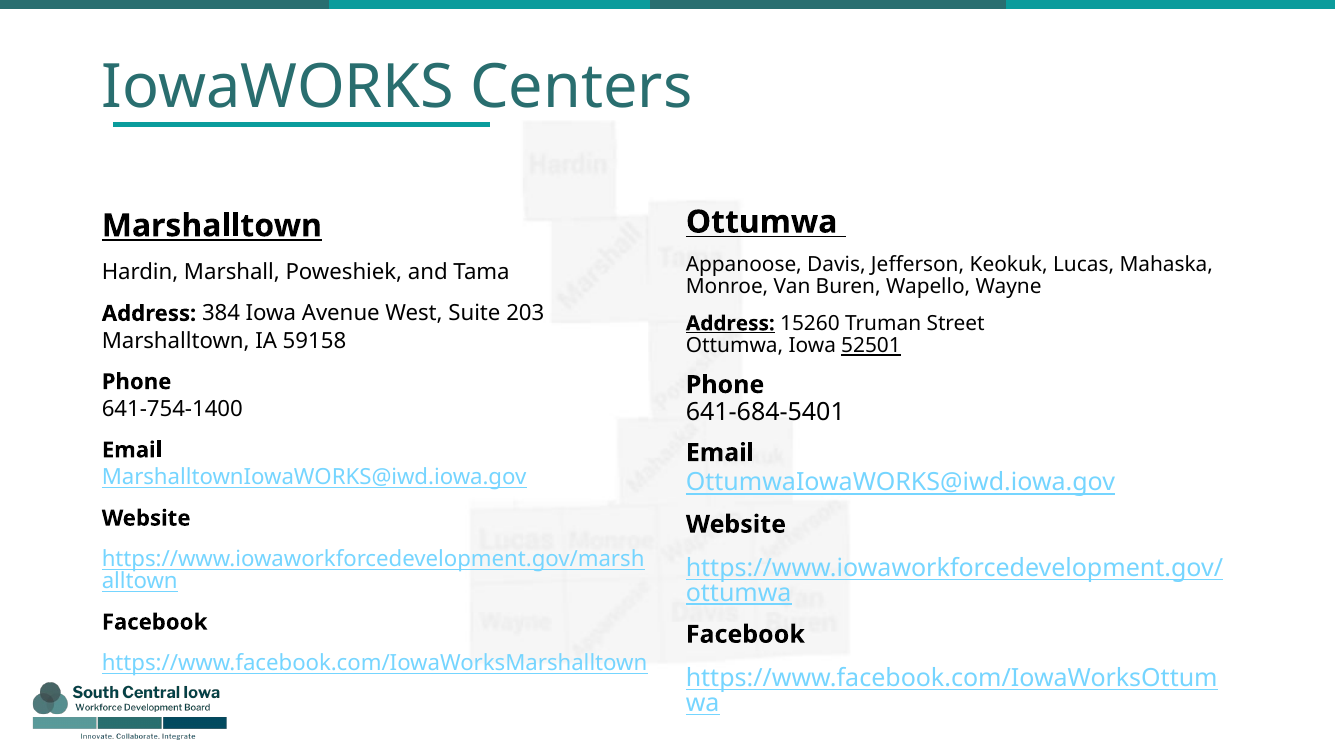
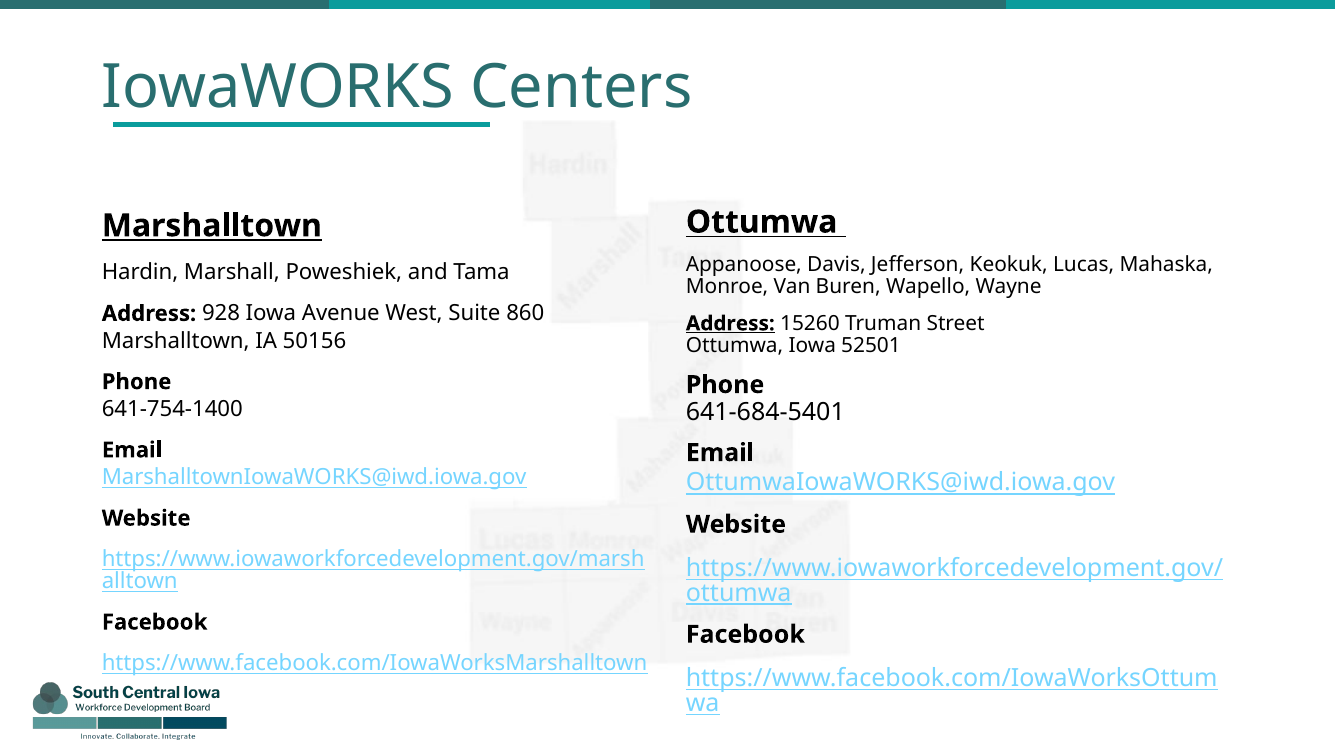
384: 384 -> 928 (221, 314)
203: 203 -> 860 (525, 314)
59158: 59158 -> 50156 (315, 341)
52501 underline: present -> none (871, 346)
